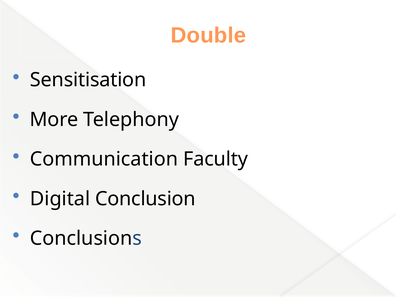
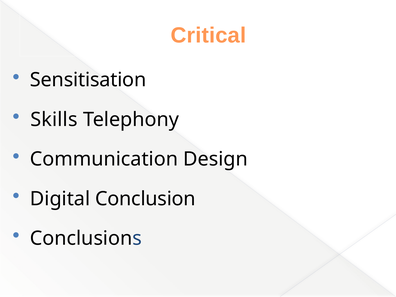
Double: Double -> Critical (208, 35)
More: More -> Skills (54, 120)
Faculty: Faculty -> Design (215, 159)
